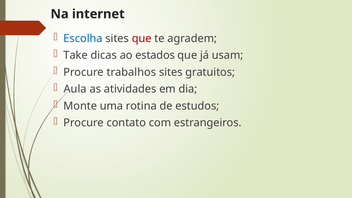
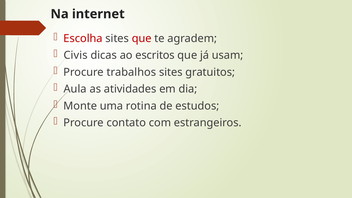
Escolha colour: blue -> red (83, 38)
Take: Take -> Civis (76, 55)
estados: estados -> escritos (155, 55)
